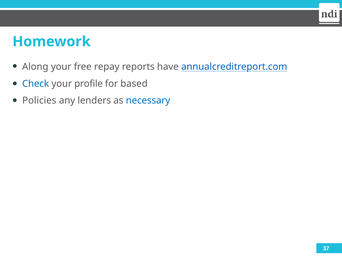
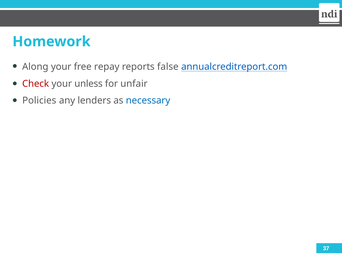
have: have -> false (168, 67)
Check colour: blue -> red (36, 84)
profile: profile -> unless (89, 84)
based: based -> unfair (134, 84)
